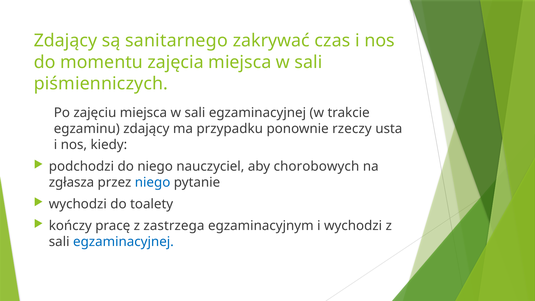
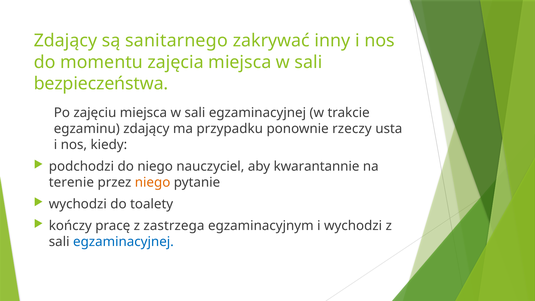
czas: czas -> inny (332, 41)
piśmienniczych: piśmienniczych -> bezpieczeństwa (101, 84)
chorobowych: chorobowych -> kwarantannie (317, 166)
zgłasza: zgłasza -> terenie (71, 182)
niego colour: blue -> orange (153, 182)
